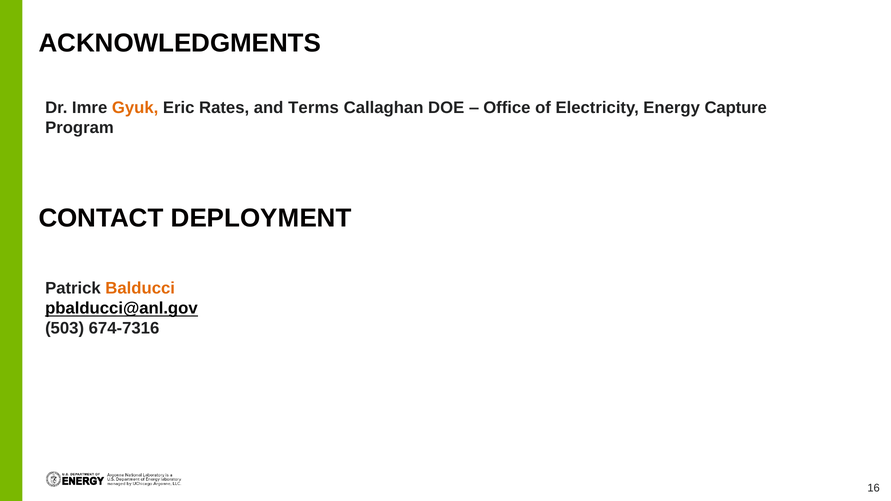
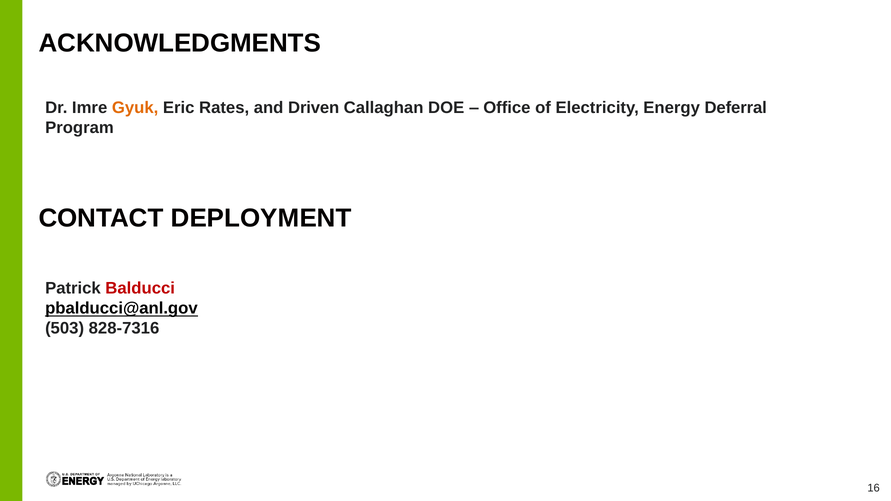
Terms: Terms -> Driven (314, 108)
Capture: Capture -> Deferral (736, 108)
Balducci colour: orange -> red (140, 289)
674-7316: 674-7316 -> 828-7316 (124, 329)
